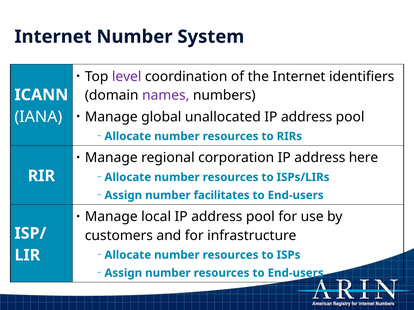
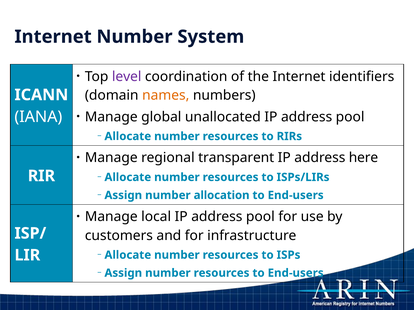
names colour: purple -> orange (166, 95)
corporation: corporation -> transparent (236, 158)
facilitates: facilitates -> allocation (222, 196)
